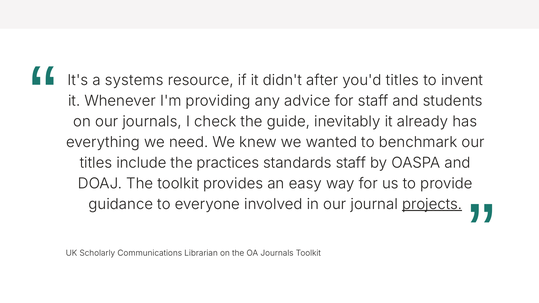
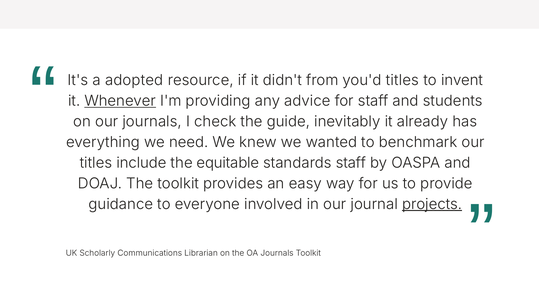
systems: systems -> adopted (134, 80)
after: after -> from (322, 80)
Whenever underline: none -> present (120, 101)
practices: practices -> equitable (228, 163)
